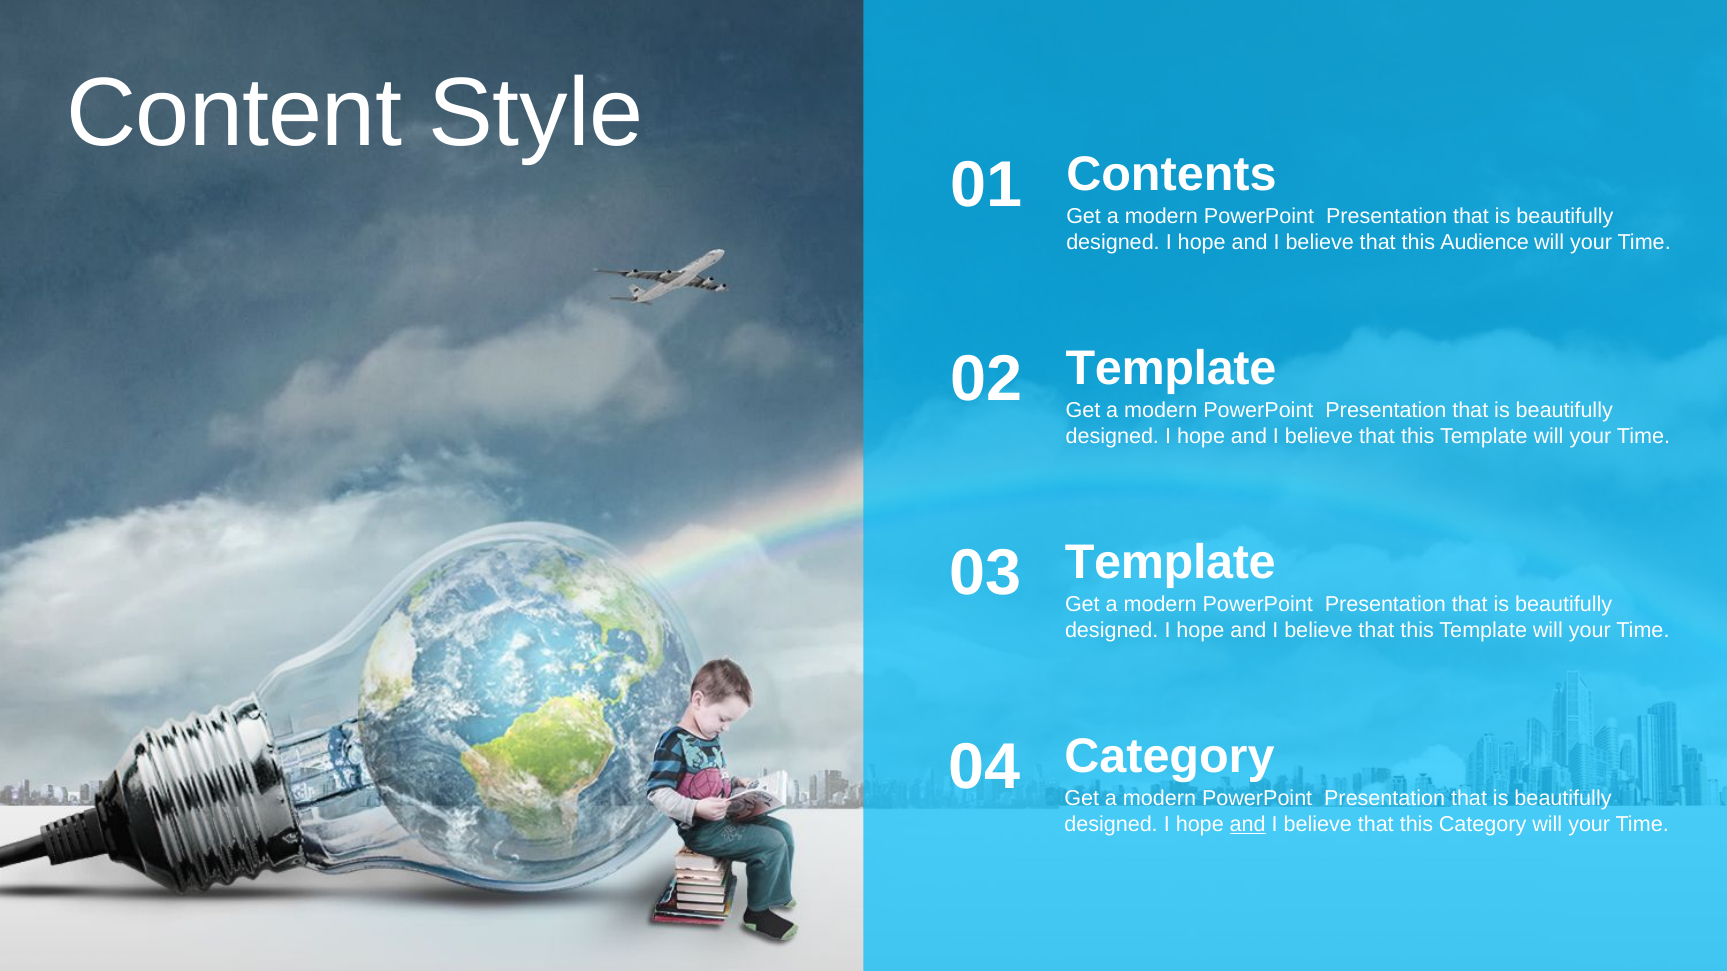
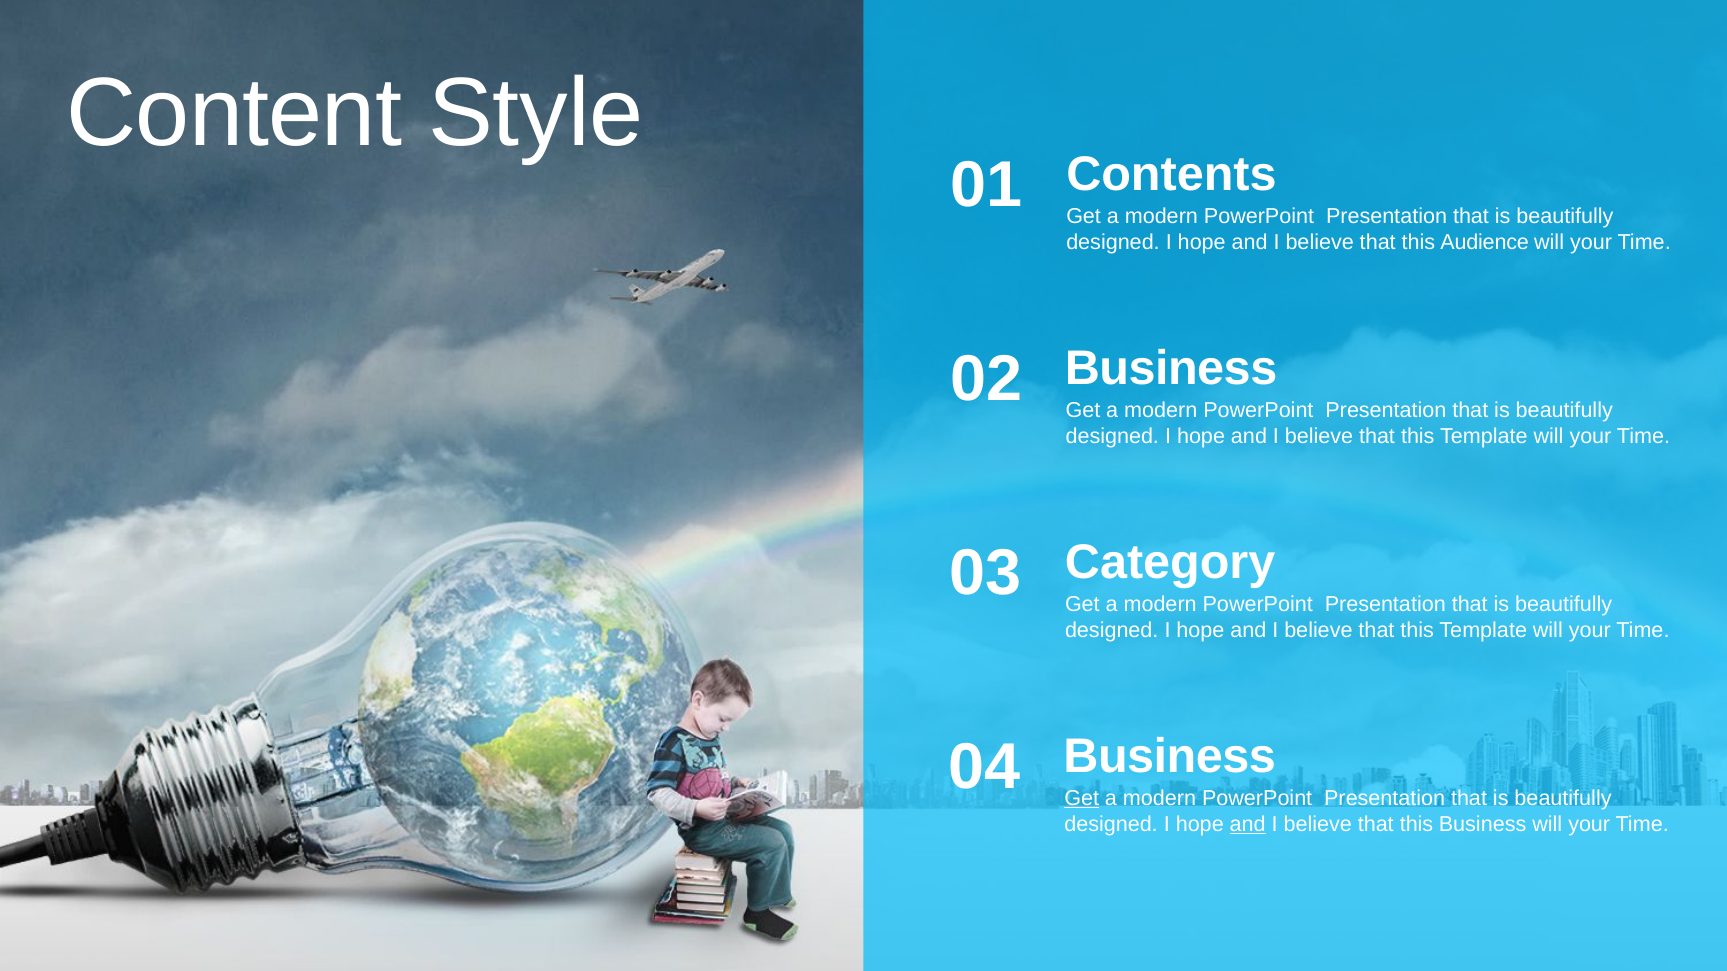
Template: Template -> Business (1171, 369)
Template: Template -> Category (1170, 563)
Category: Category -> Business (1170, 756)
Get underline: none -> present (1082, 798)
this Category: Category -> Business (1483, 824)
